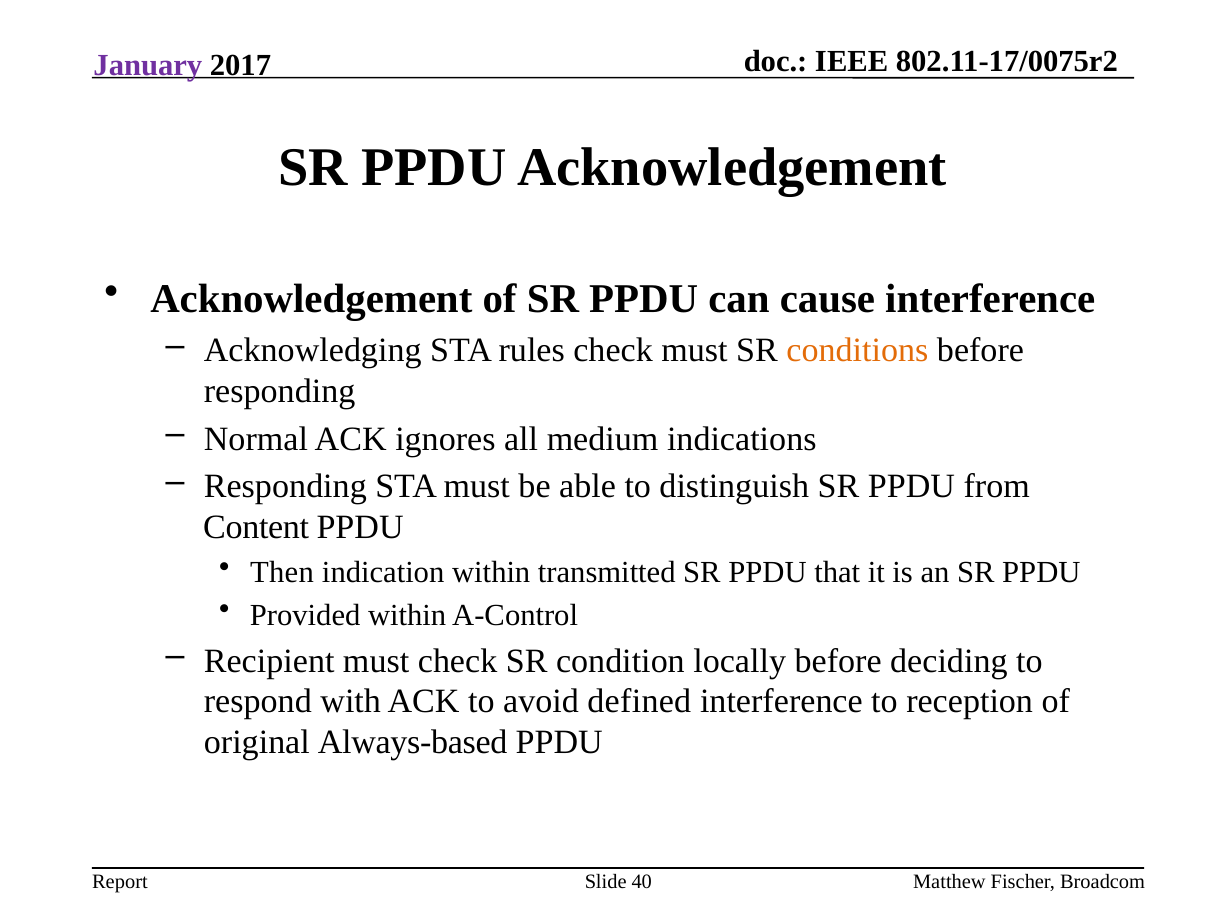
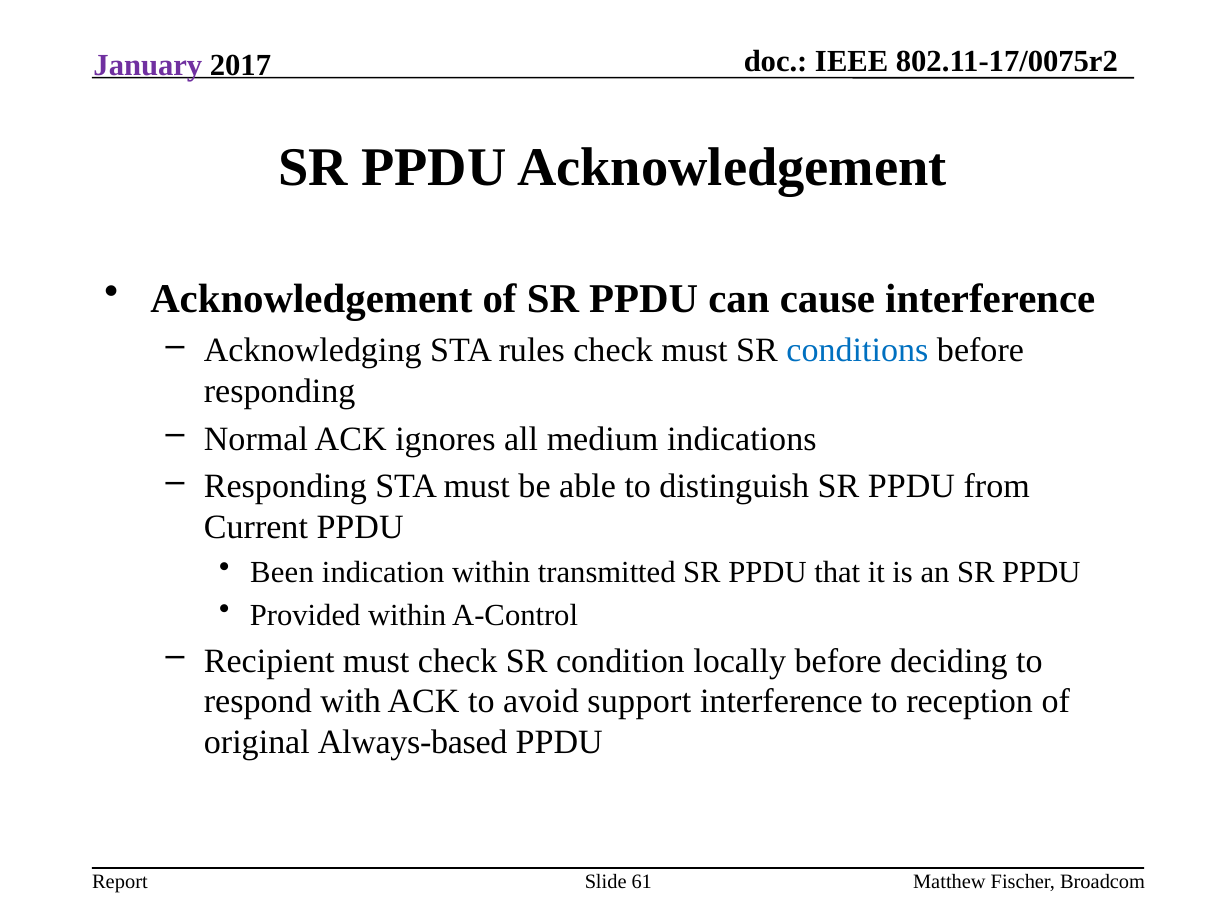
conditions colour: orange -> blue (857, 350)
Content: Content -> Current (256, 528)
Then: Then -> Been (282, 572)
defined: defined -> support (639, 702)
40: 40 -> 61 (642, 882)
